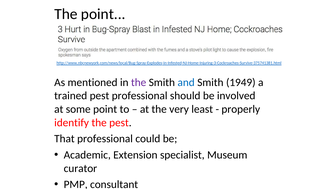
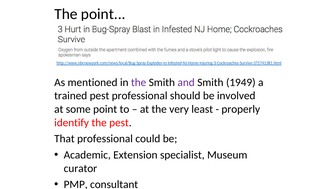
and colour: blue -> purple (186, 82)
